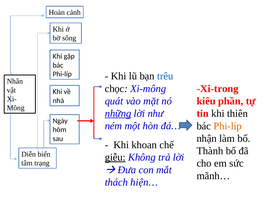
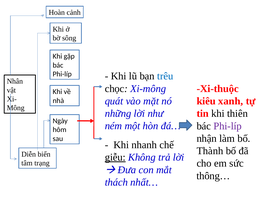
Xi-trong: Xi-trong -> Xi-thuộc (218, 89)
phần: phần -> xanh (231, 101)
những underline: present -> none (118, 114)
Phi-líp colour: orange -> purple (228, 126)
khoan: khoan -> nhanh (144, 145)
mãnh…: mãnh… -> thông… (213, 176)
hiện…: hiện… -> nhất… (144, 182)
